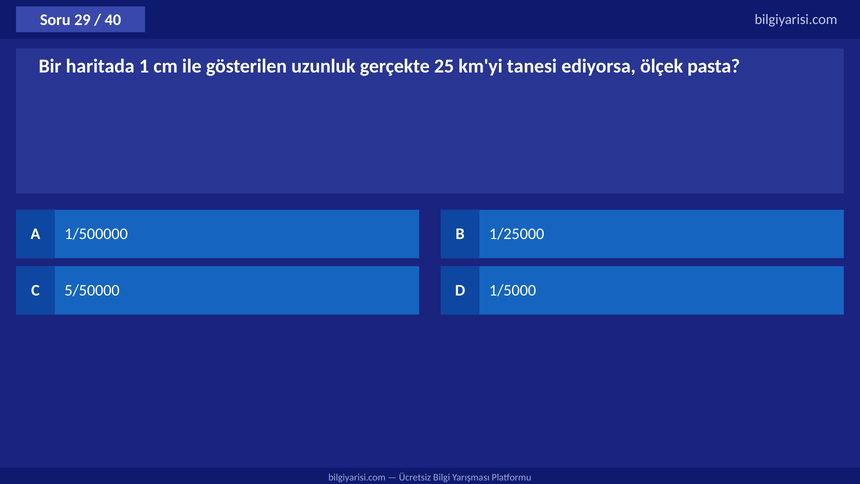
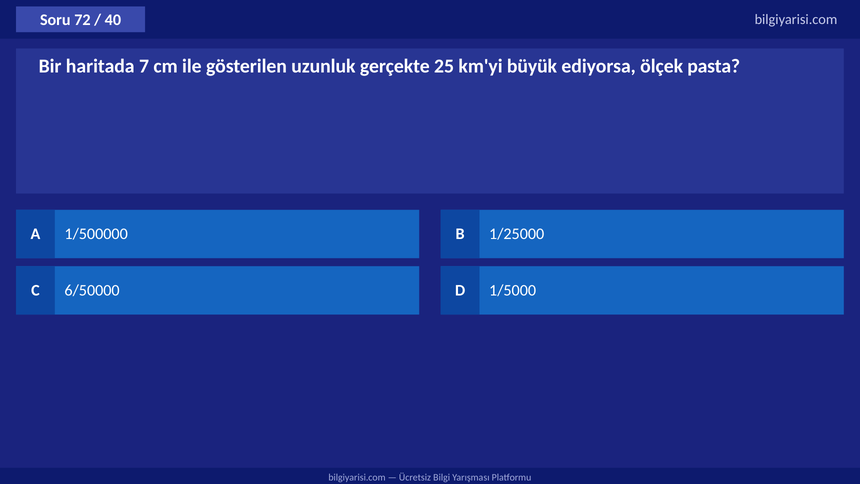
29: 29 -> 72 (82, 20)
1: 1 -> 7 (144, 66)
tanesi: tanesi -> büyük (532, 66)
5/50000: 5/50000 -> 6/50000 (92, 290)
